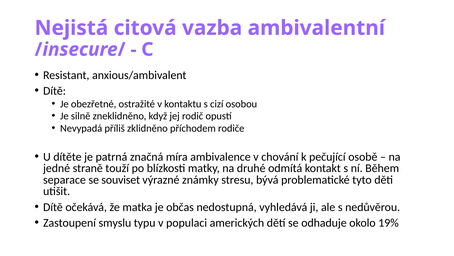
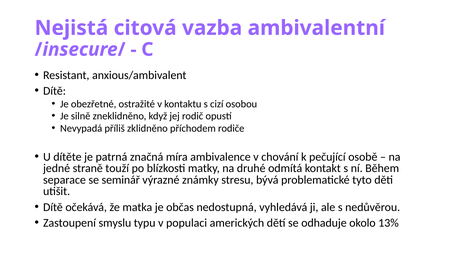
souviset: souviset -> seminář (121, 179)
19%: 19% -> 13% (389, 222)
